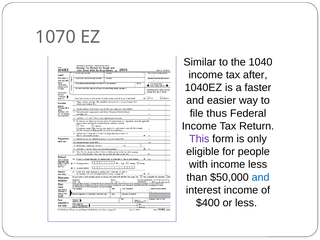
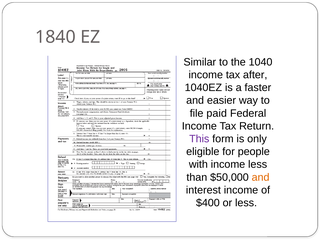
1070: 1070 -> 1840 (55, 37)
thus: thus -> paid (217, 113)
and colour: blue -> orange (261, 177)
